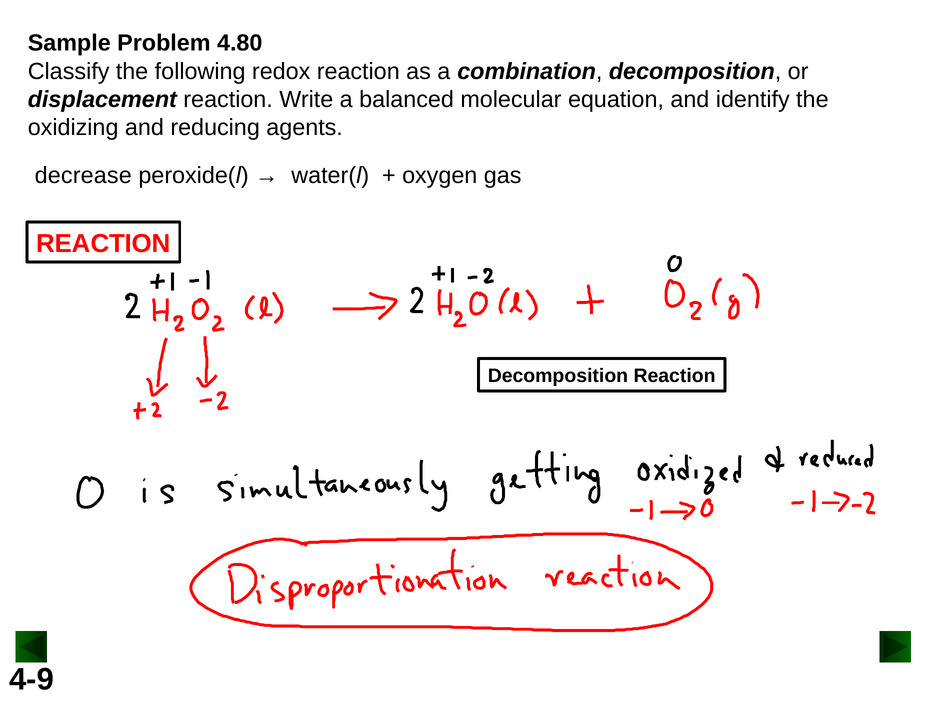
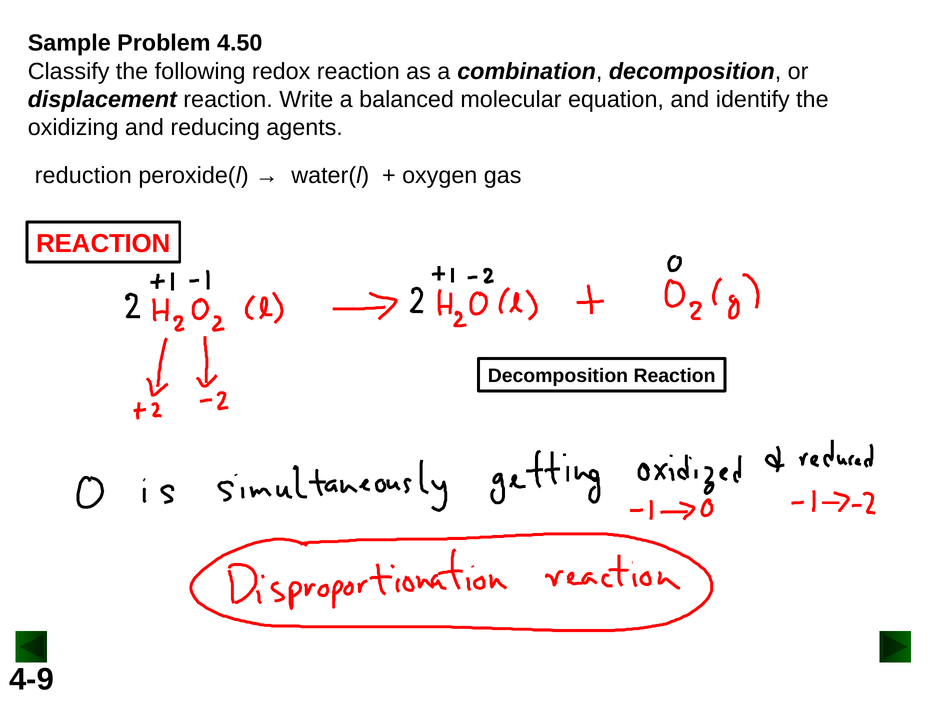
4.80: 4.80 -> 4.50 (240, 43)
decrease: decrease -> reduction (83, 176)
